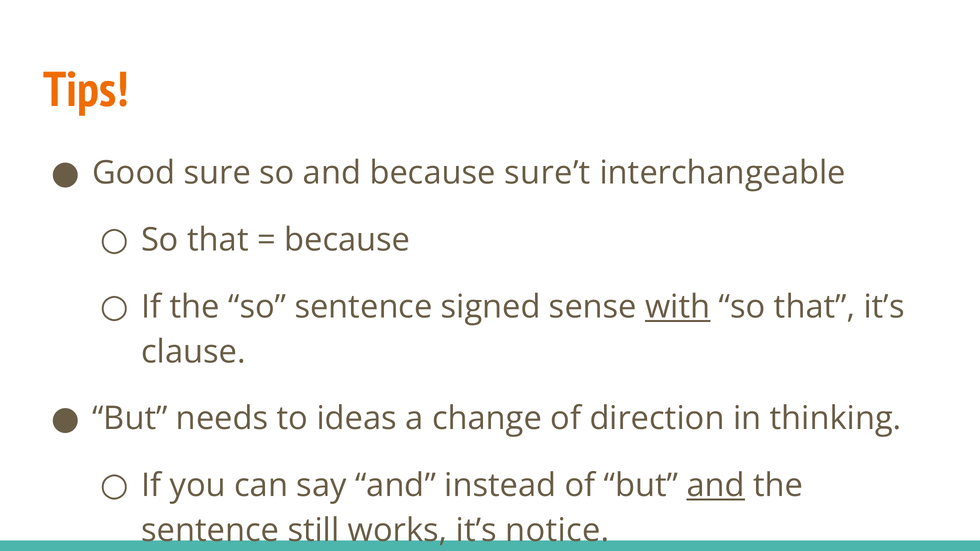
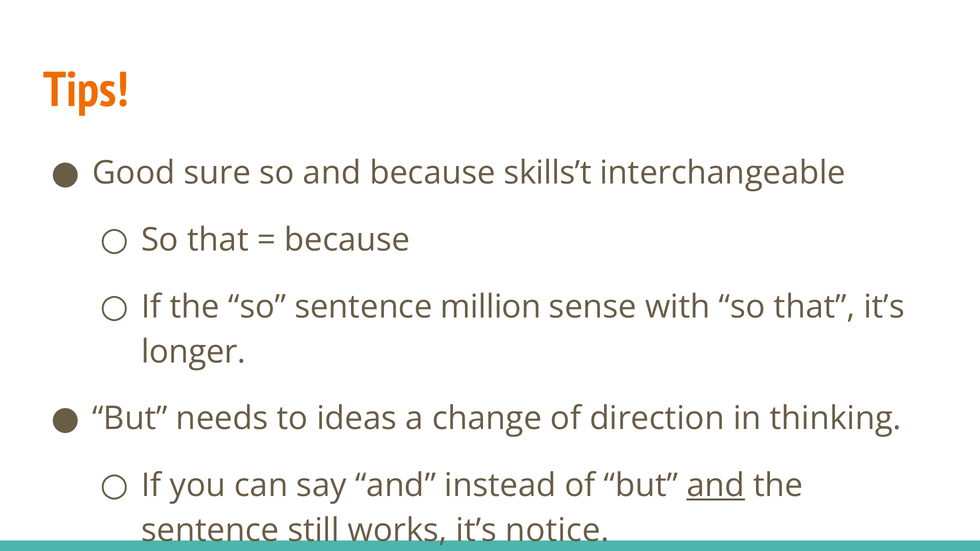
sure’t: sure’t -> skills’t (548, 173)
signed: signed -> million (491, 307)
with underline: present -> none (678, 307)
clause: clause -> longer (194, 352)
